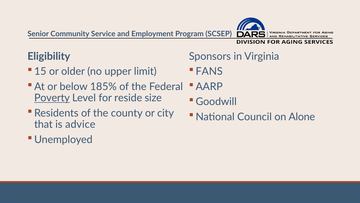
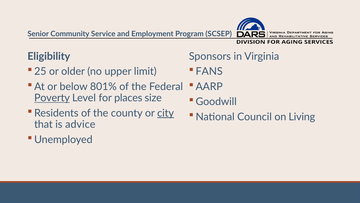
15: 15 -> 25 (40, 71)
185%: 185% -> 801% (103, 86)
reside: reside -> places (128, 98)
city underline: none -> present (166, 113)
Alone: Alone -> Living (302, 117)
